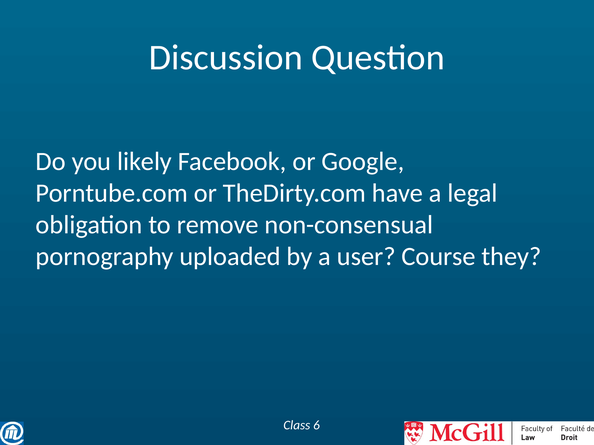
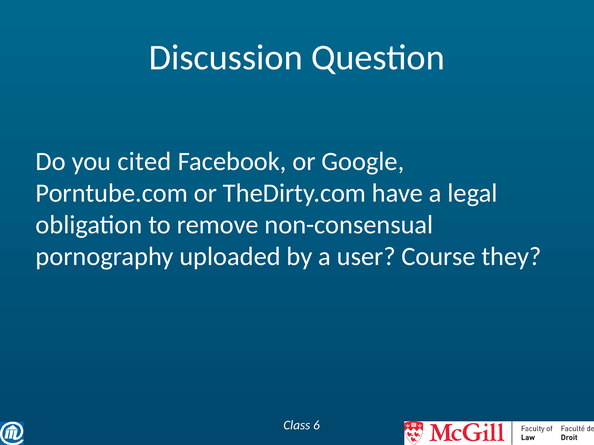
likely: likely -> cited (144, 162)
